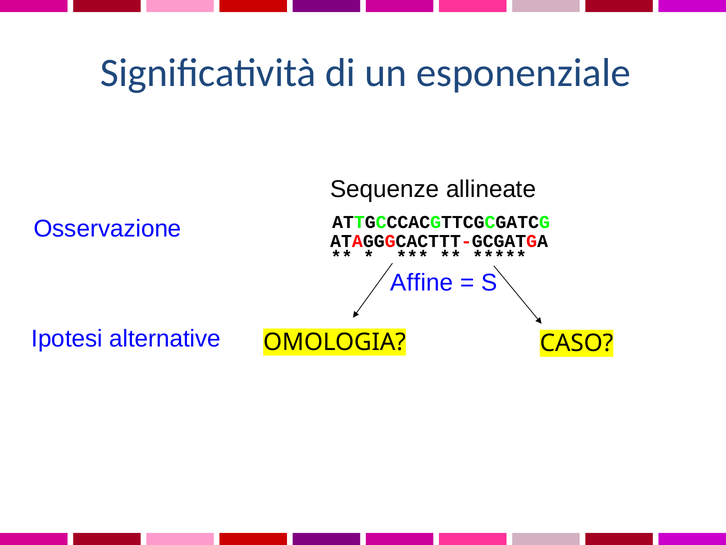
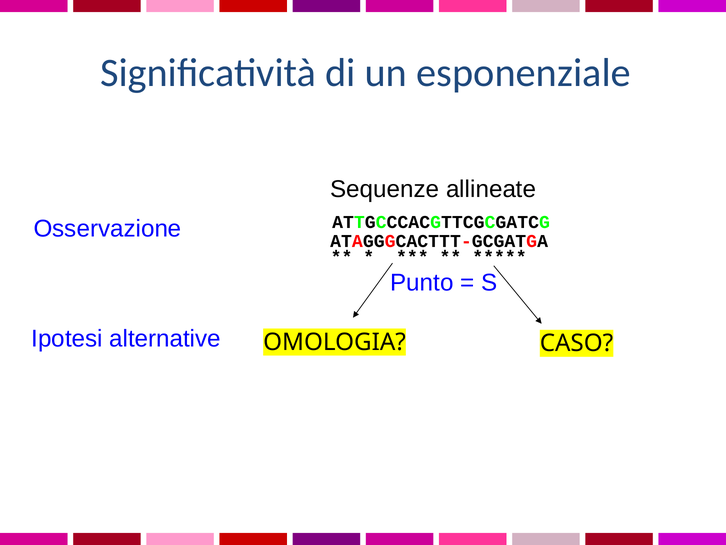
Affine: Affine -> Punto (422, 283)
